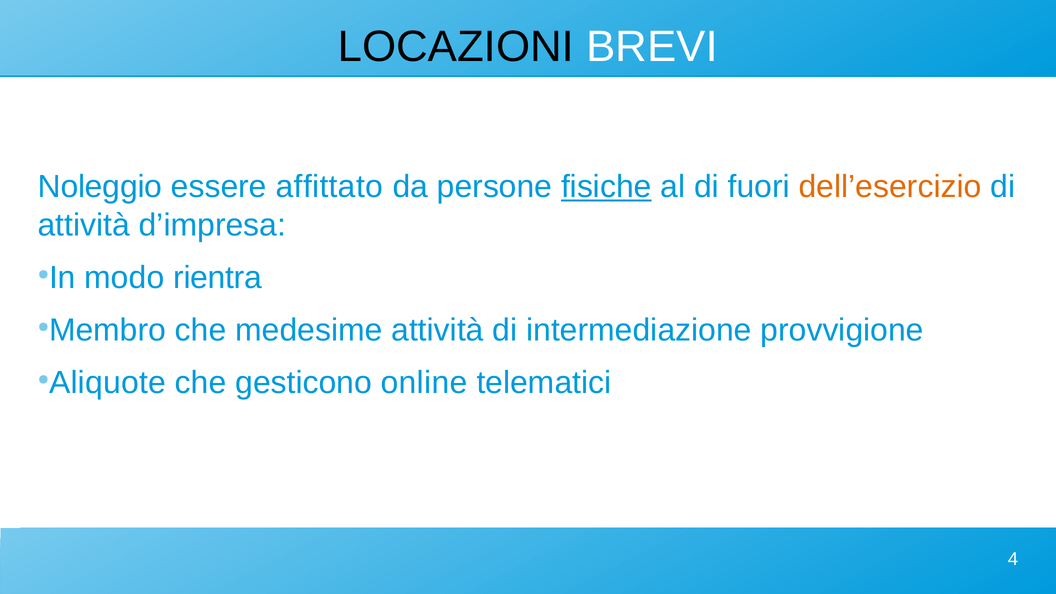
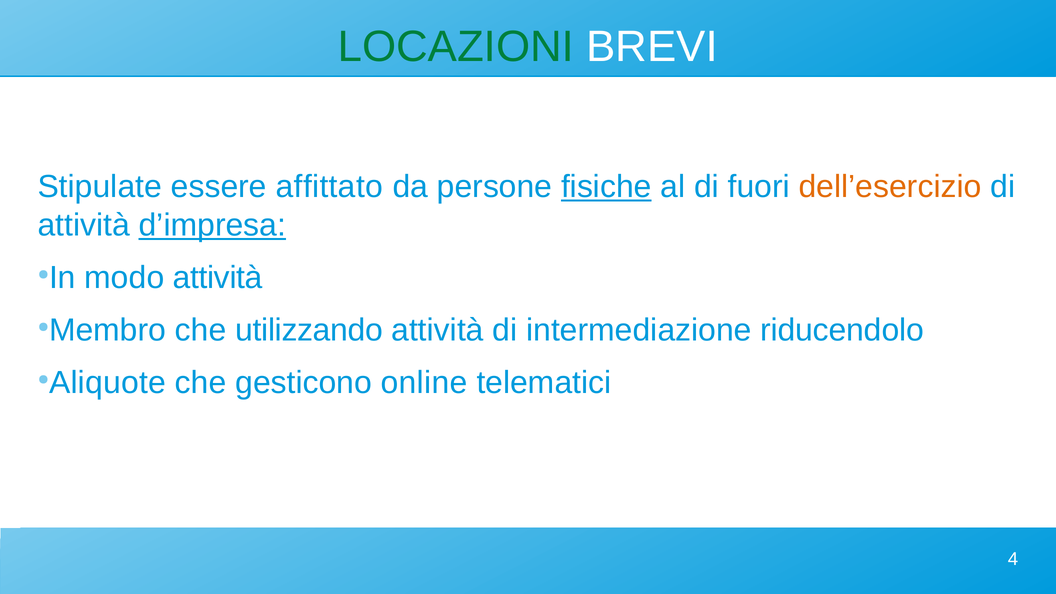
LOCAZIONI colour: black -> green (456, 47)
Noleggio: Noleggio -> Stipulate (100, 187)
d’impresa underline: none -> present (212, 225)
modo rientra: rientra -> attività (218, 278)
medesime: medesime -> utilizzando (309, 330)
provvigione: provvigione -> riducendolo (842, 330)
